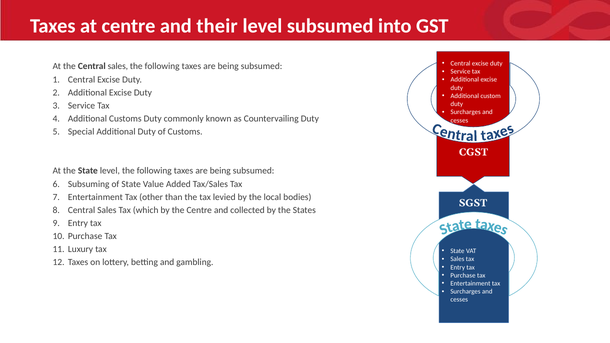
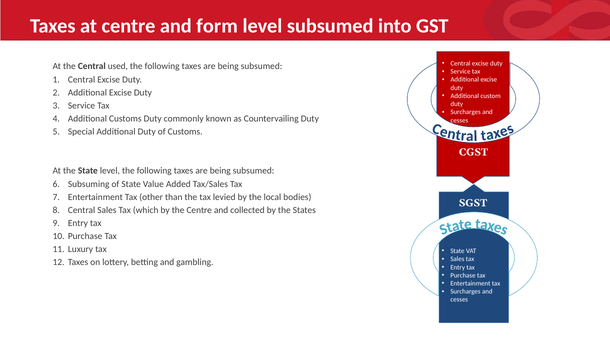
their: their -> form (217, 26)
the Central sales: sales -> used (118, 66)
